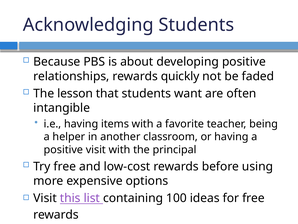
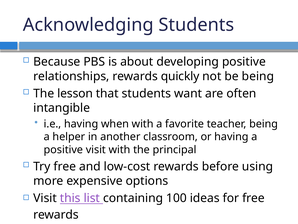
be faded: faded -> being (258, 76)
items: items -> when (115, 124)
